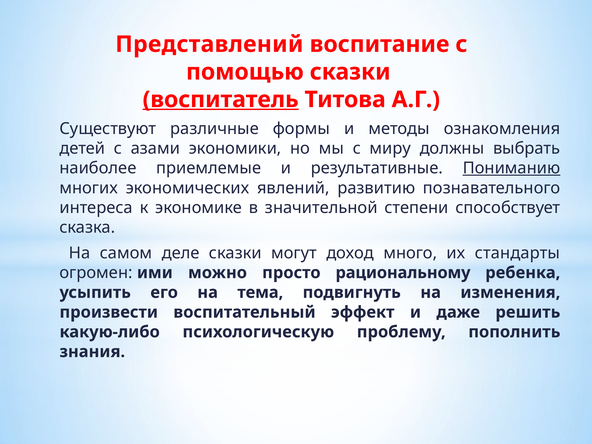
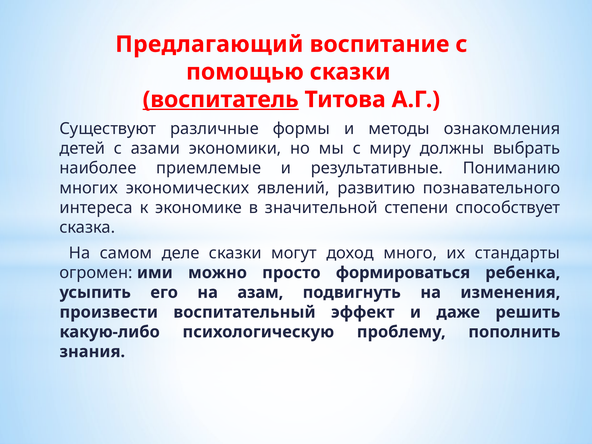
Представлений: Представлений -> Предлагающий (209, 44)
Пониманию underline: present -> none (511, 168)
рациональному: рациональному -> формироваться (403, 273)
тема: тема -> азам (260, 292)
